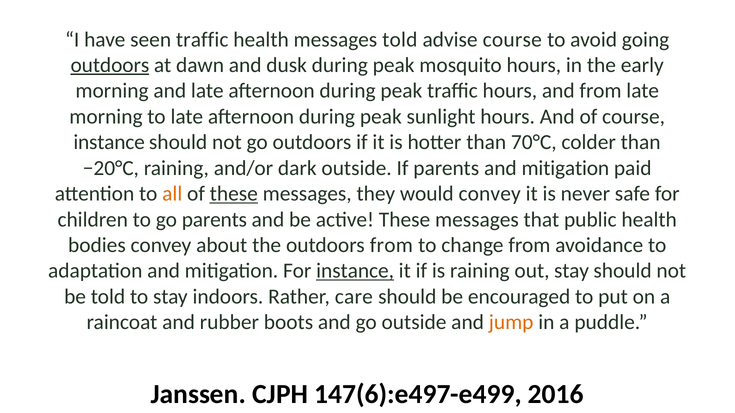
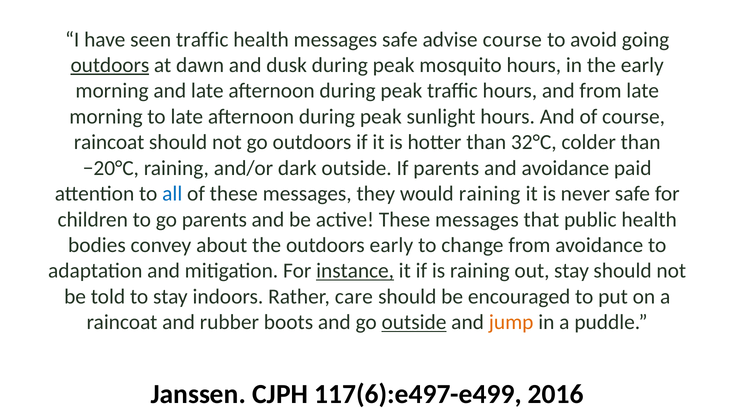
messages told: told -> safe (400, 39)
instance: instance -> raincoat (109, 142)
70°C: 70°C -> 32°C (534, 142)
parents and mitigation: mitigation -> avoidance (565, 168)
all colour: orange -> blue (172, 194)
these underline: present -> none (234, 194)
would convey: convey -> raining (490, 194)
outdoors from: from -> early (391, 245)
outside underline: none -> present (414, 323)
147(6):e497-e499: 147(6):e497-e499 -> 117(6):e497-e499 (418, 394)
